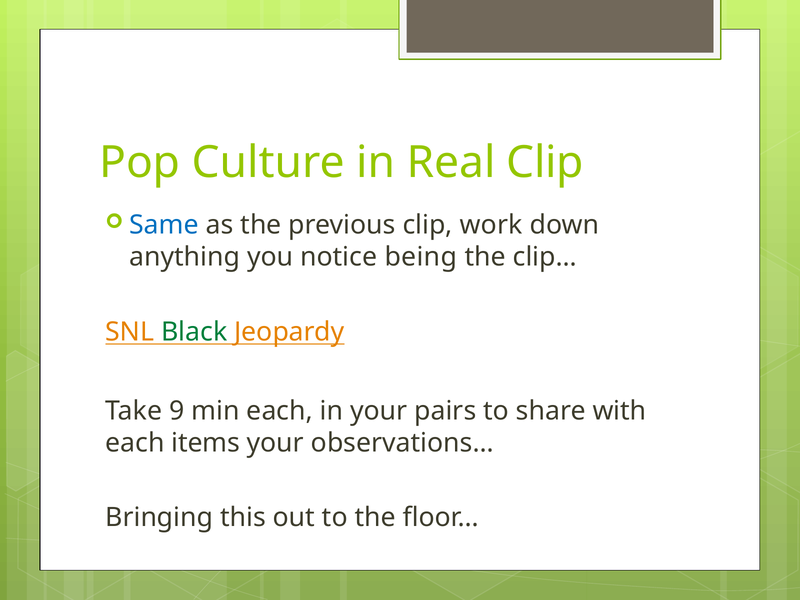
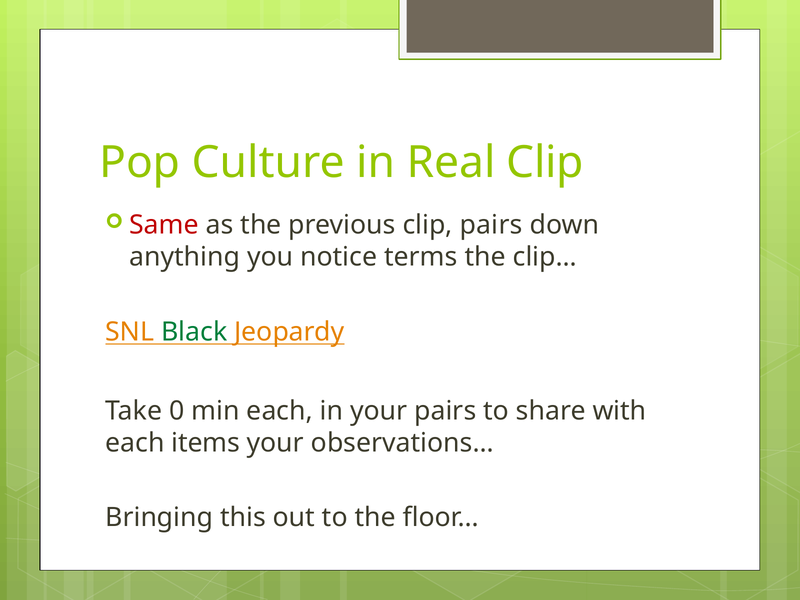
Same colour: blue -> red (164, 225)
clip work: work -> pairs (491, 225)
being: being -> terms (421, 257)
9: 9 -> 0 (177, 411)
